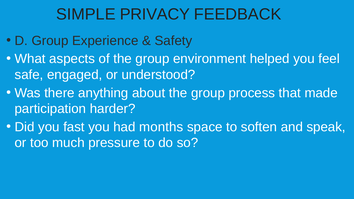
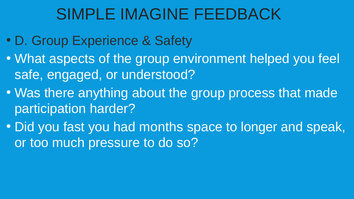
PRIVACY: PRIVACY -> IMAGINE (155, 14)
soften: soften -> longer (259, 127)
